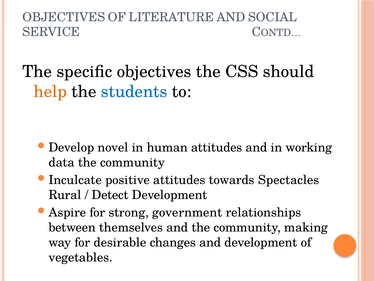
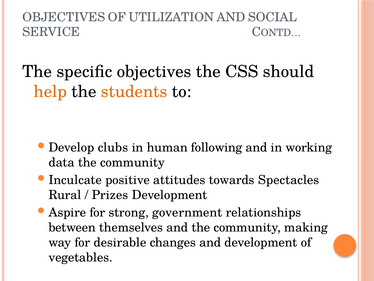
LITERATURE: LITERATURE -> UTILIZATION (171, 17)
students colour: blue -> orange (134, 92)
novel: novel -> clubs (113, 147)
human attitudes: attitudes -> following (217, 147)
Detect: Detect -> Prizes (110, 195)
